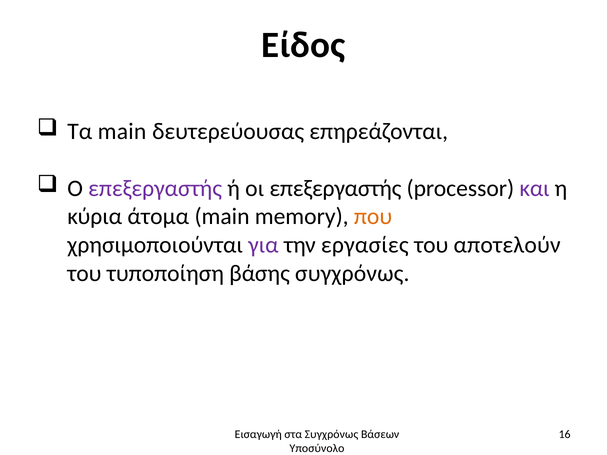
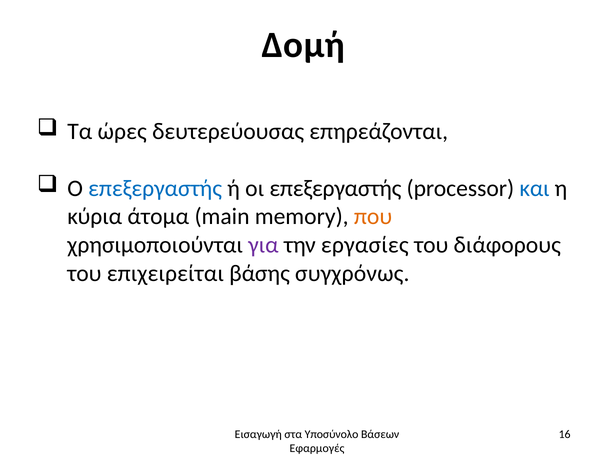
Είδος: Είδος -> Δομή (303, 45)
Τα main: main -> ώρες (122, 132)
επεξεργαστής colour: purple -> blue (155, 188)
και colour: purple -> blue (534, 188)
αποτελούν: αποτελούν -> διάφορους (507, 245)
τυποποίηση: τυποποίηση -> επιχειρείται (165, 273)
στα Συγχρόνως: Συγχρόνως -> Υποσύνολο (332, 434)
Υποσύνολο: Υποσύνολο -> Εφαρμογές (317, 449)
